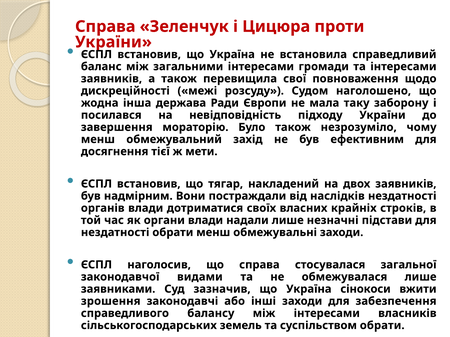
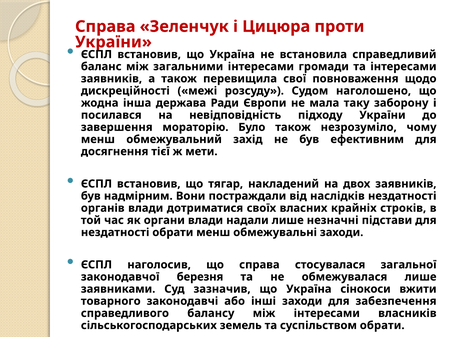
видами: видами -> березня (200, 277)
зрошення: зрошення -> товарного (111, 302)
